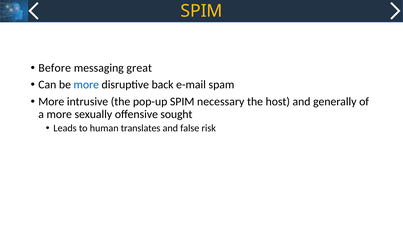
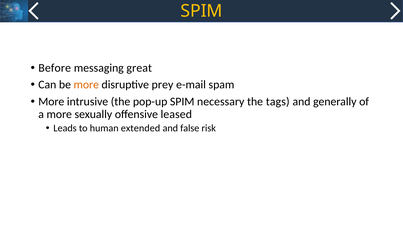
more colour: blue -> orange (86, 85)
back: back -> prey (162, 85)
host: host -> tags (278, 102)
sought: sought -> leased (176, 115)
translates: translates -> extended (141, 129)
